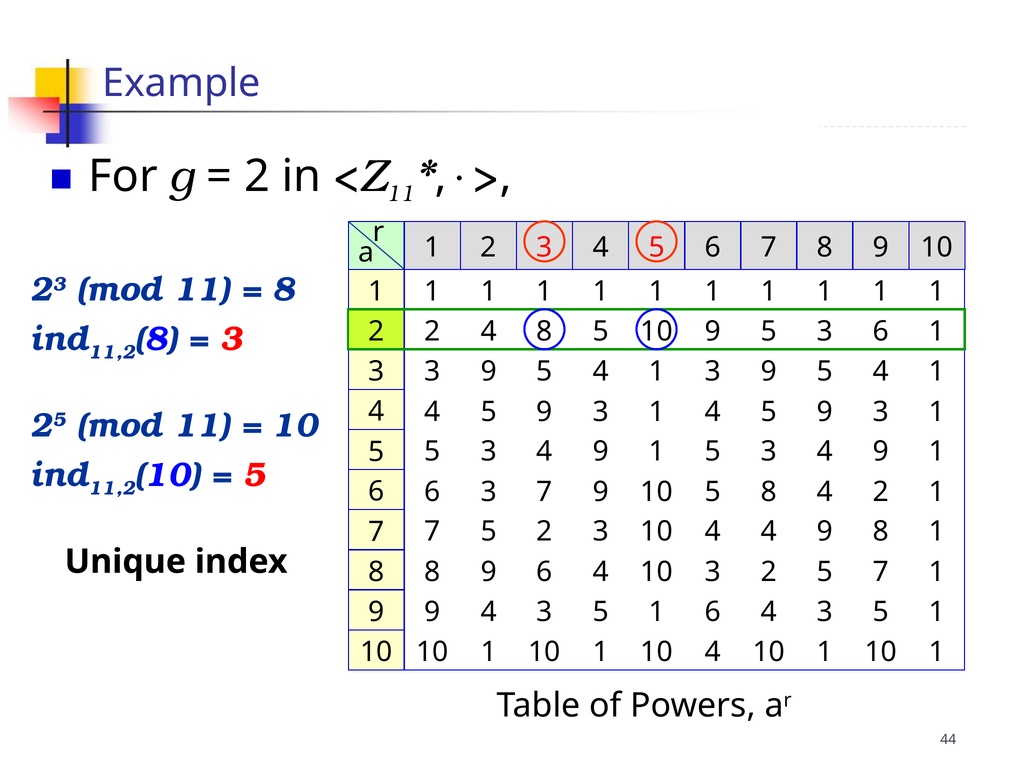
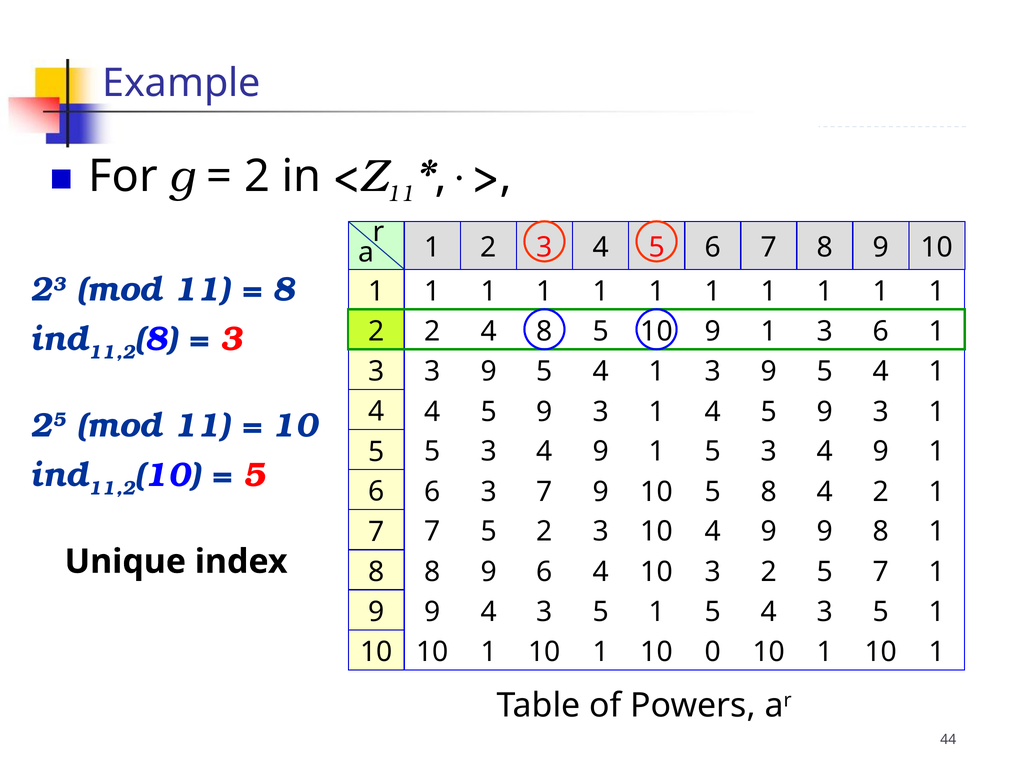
10 9 5: 5 -> 1 (769, 331)
10 4 4: 4 -> 9 (769, 531)
3 5 1 6: 6 -> 5 (713, 611)
1 10 4: 4 -> 0 (713, 652)
